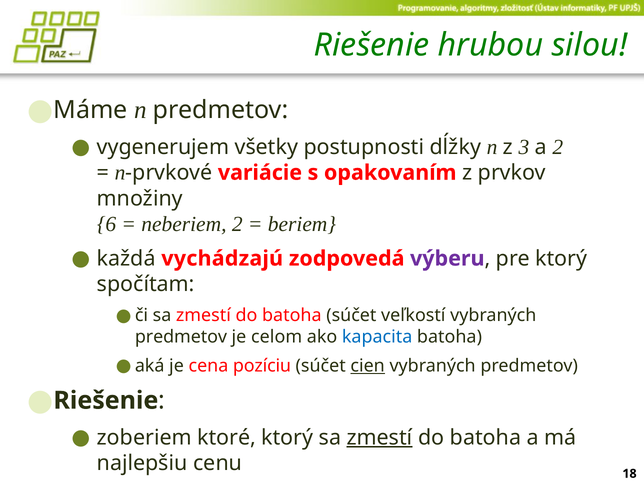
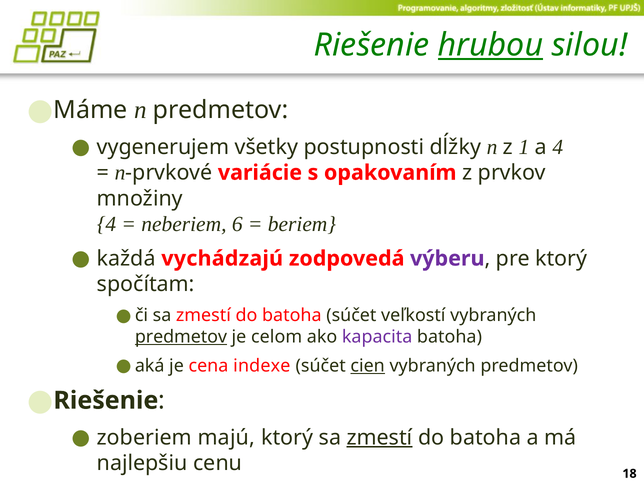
hrubou underline: none -> present (491, 45)
3: 3 -> 1 (524, 147)
a 2: 2 -> 4 (558, 147)
6: 6 -> 4 (107, 224)
neberiem 2: 2 -> 6 (237, 224)
predmetov underline: none -> present (181, 337)
kapacita colour: blue -> purple (377, 337)
pozíciu: pozíciu -> indexe (262, 366)
ktoré: ktoré -> majú (226, 437)
